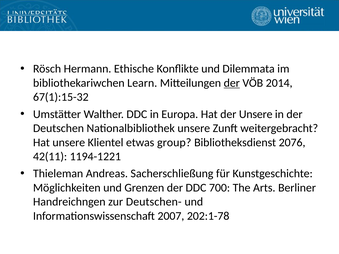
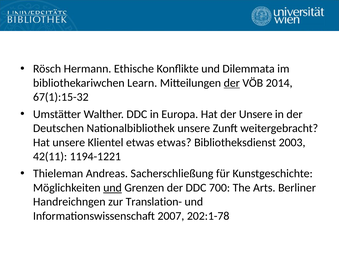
etwas group: group -> etwas (174, 143)
2076: 2076 -> 2003 (292, 143)
und underline: none -> present (113, 188)
Deutschen-: Deutschen- -> Translation- (154, 202)
